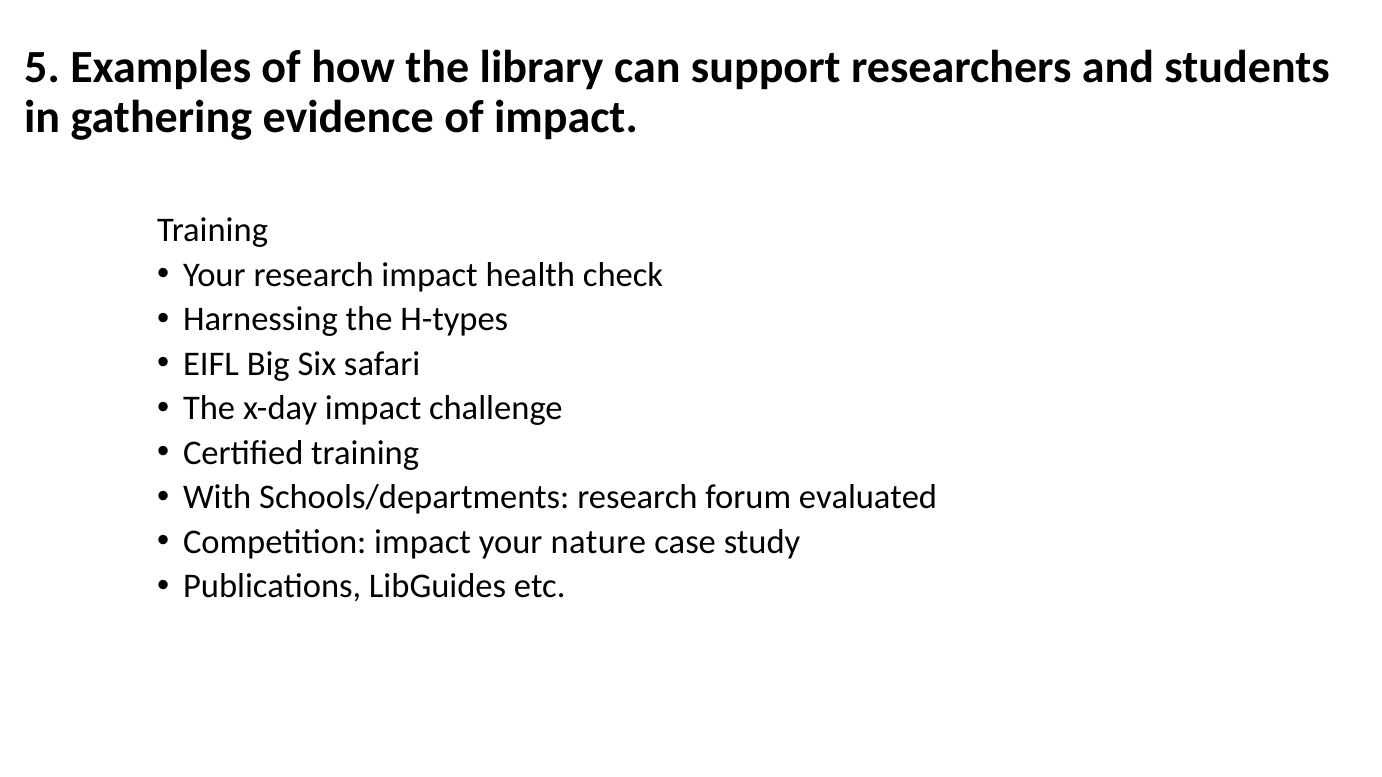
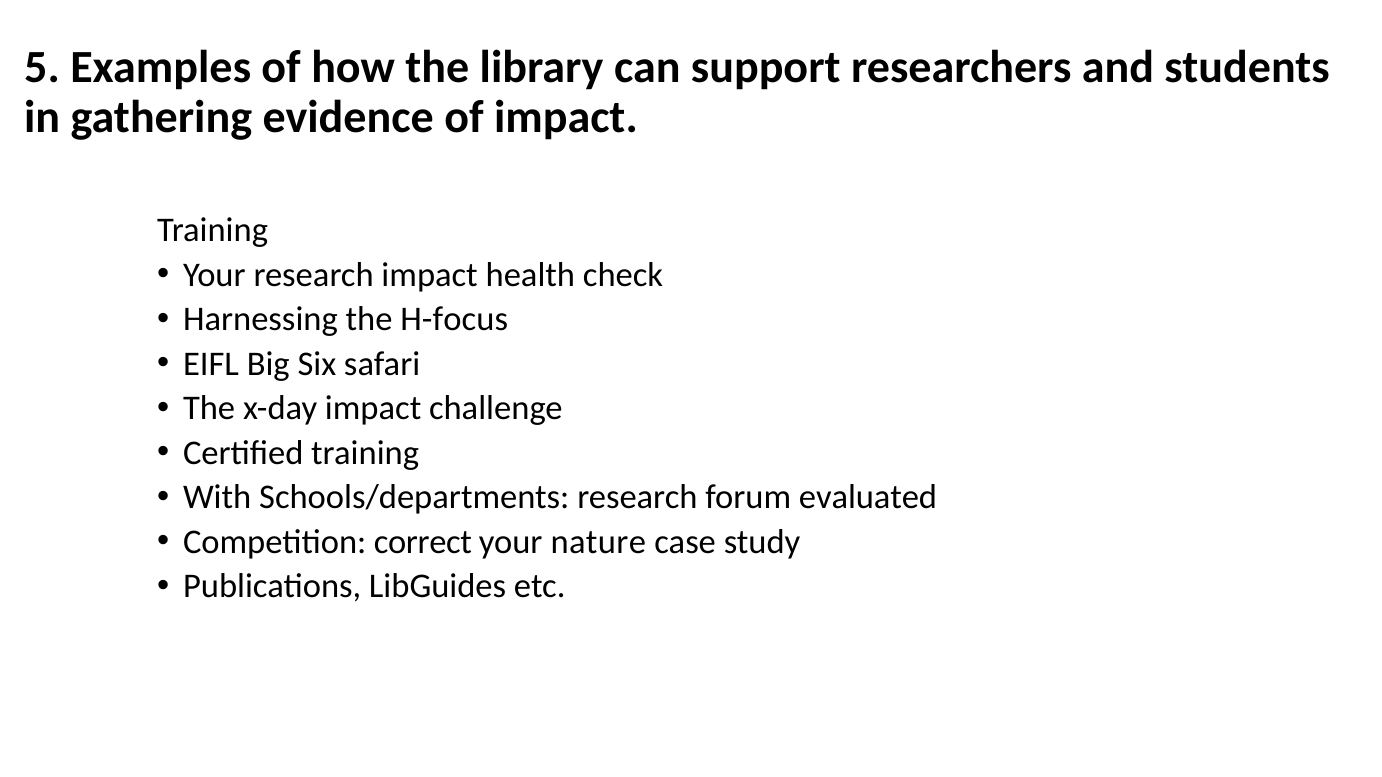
H-types: H-types -> H-focus (454, 320)
Competition impact: impact -> correct (423, 542)
